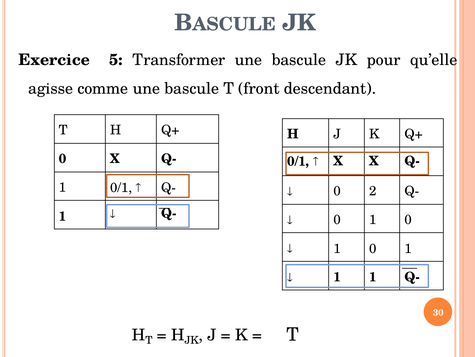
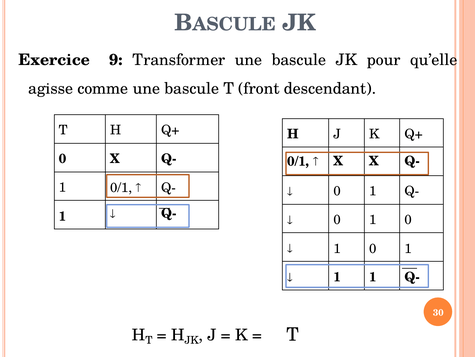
5: 5 -> 9 (116, 60)
2: 2 -> 1 (373, 191)
